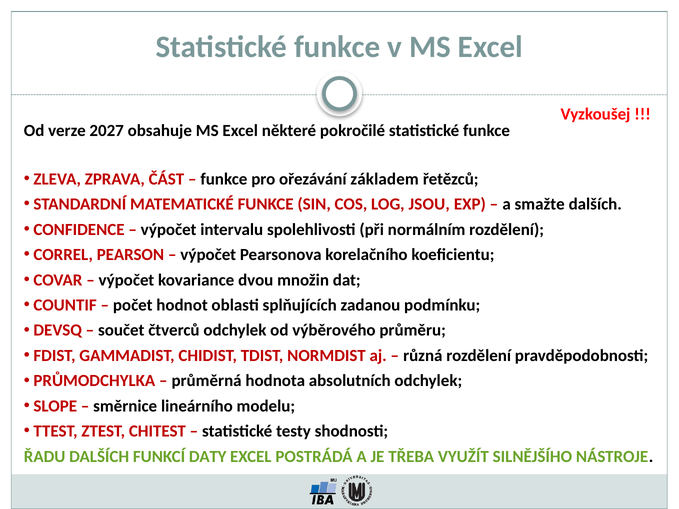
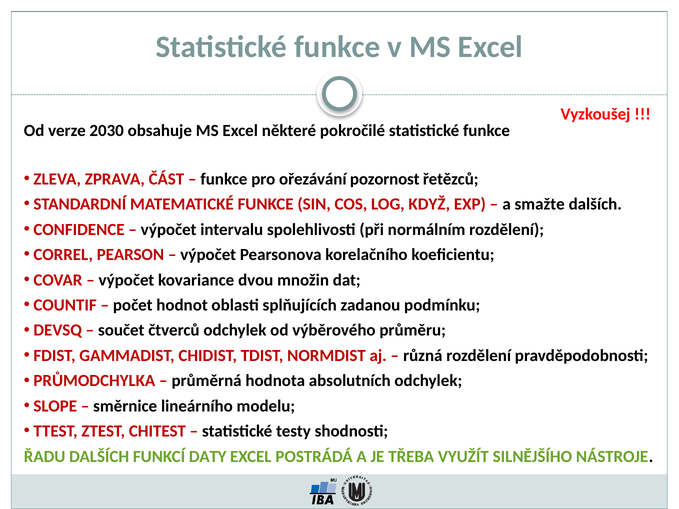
2027: 2027 -> 2030 (107, 131)
základem: základem -> pozornost (385, 179)
JSOU: JSOU -> KDYŽ (429, 204)
